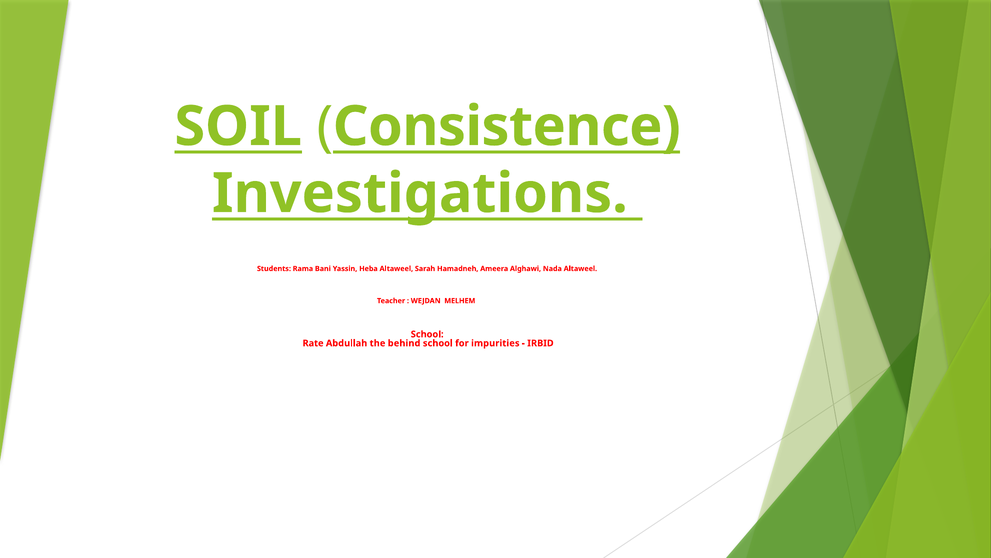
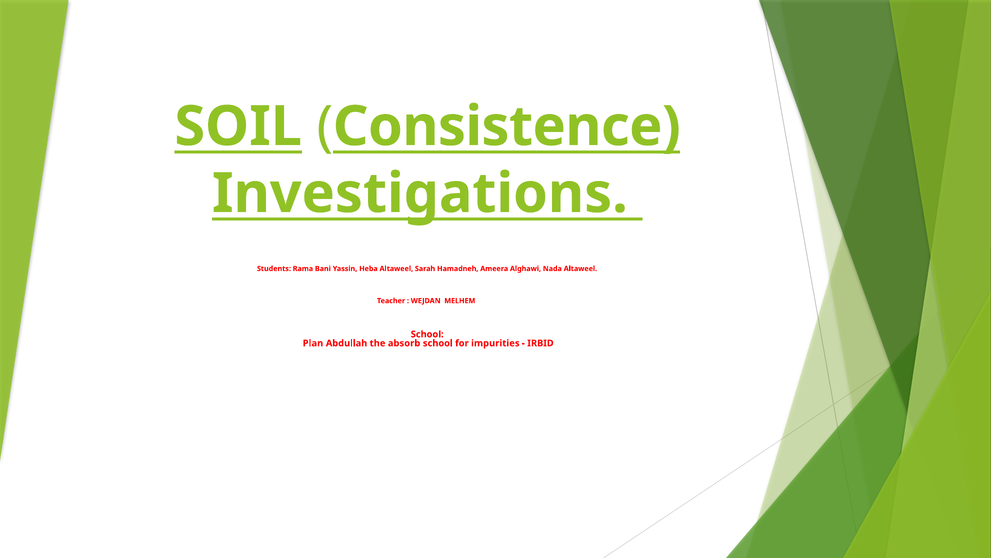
Rate: Rate -> Plan (313, 343)
behind: behind -> absorb (404, 343)
